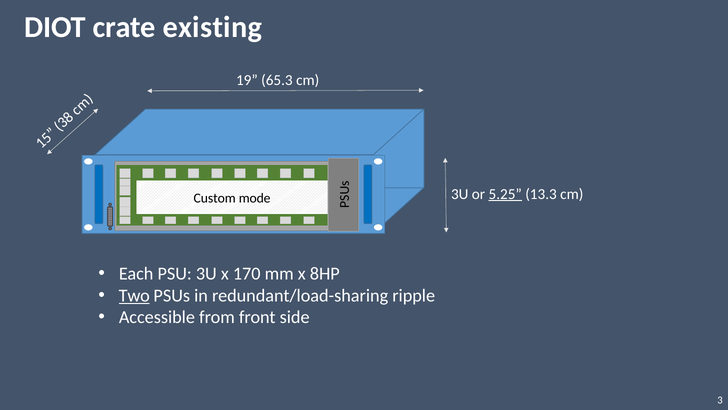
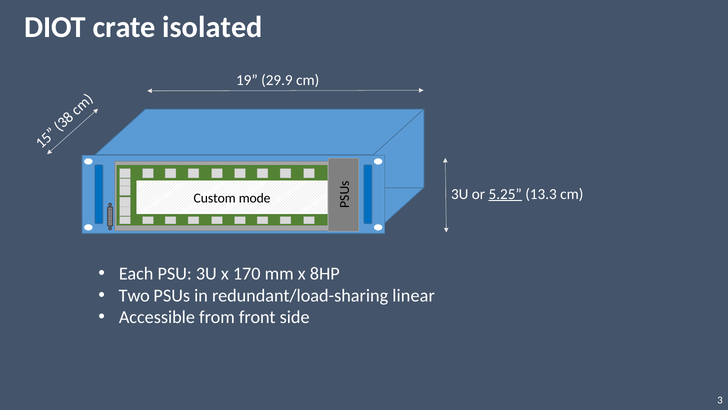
existing: existing -> isolated (213, 27)
65.3: 65.3 -> 29.9 (277, 80)
Two underline: present -> none (134, 295)
ripple: ripple -> linear (414, 295)
